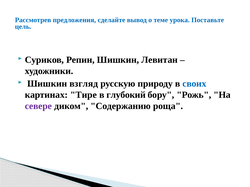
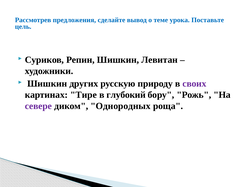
взгляд: взгляд -> других (84, 84)
своих colour: blue -> purple (194, 84)
Содержанию: Содержанию -> Однородных (121, 106)
